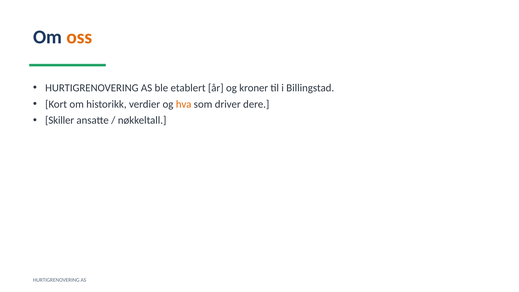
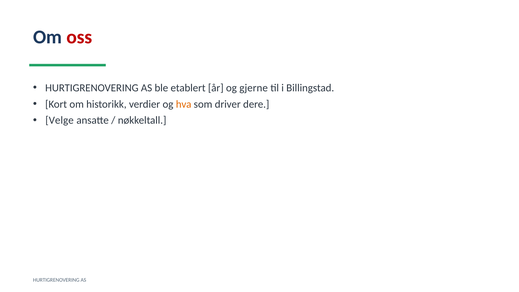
oss colour: orange -> red (79, 37)
kroner: kroner -> gjerne (254, 88)
Skiller: Skiller -> Velge (60, 120)
